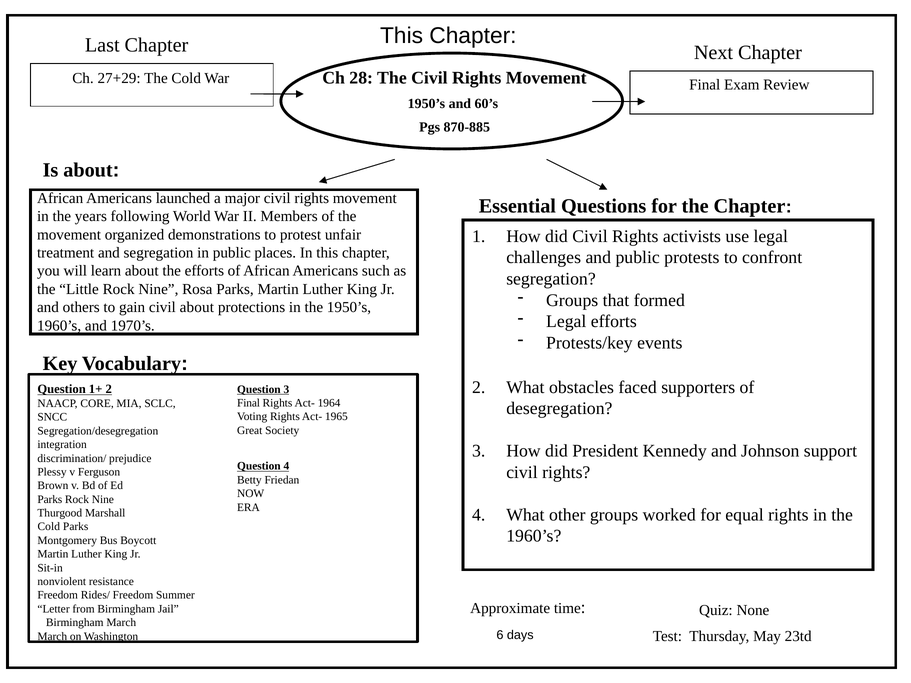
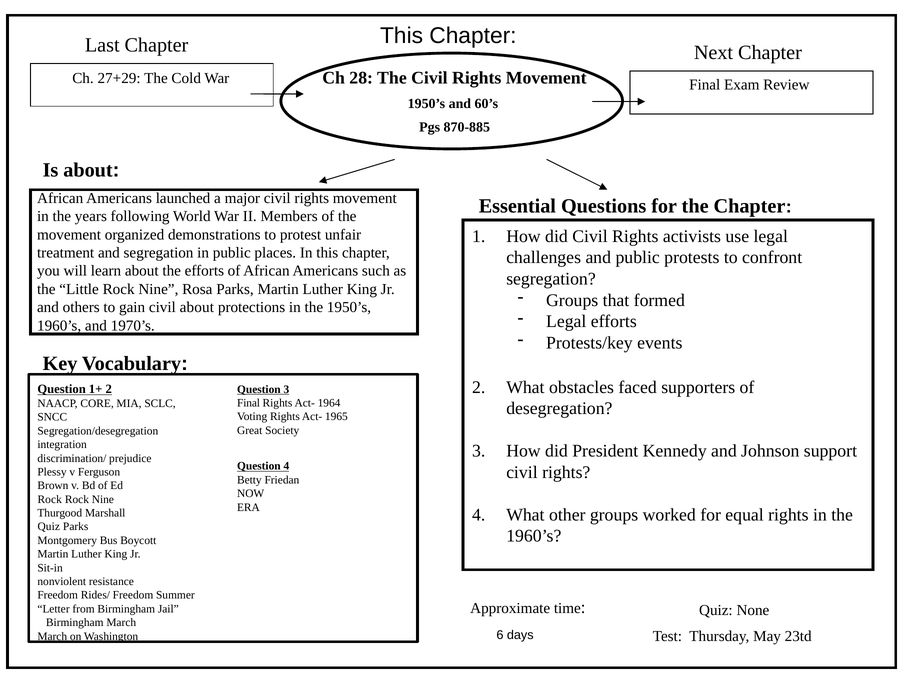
Parks: Parks -> Rock (50, 500)
Cold: Cold -> Quiz (49, 527)
